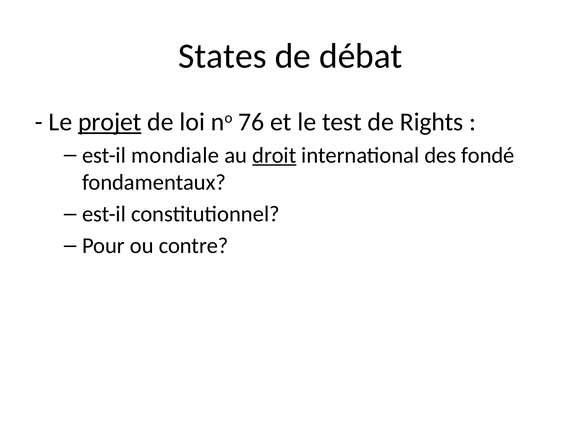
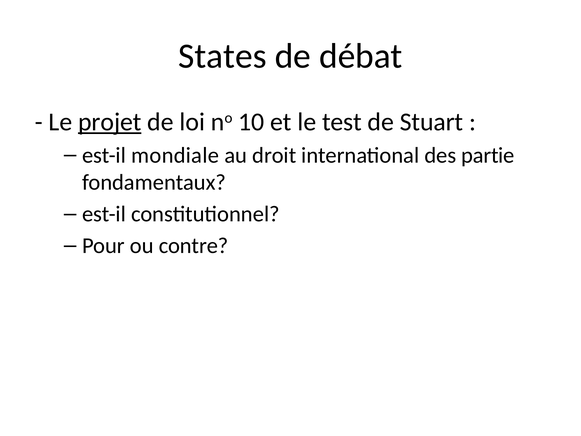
76: 76 -> 10 (251, 122)
Rights: Rights -> Stuart (432, 122)
droit underline: present -> none (274, 155)
fondé: fondé -> partie (488, 155)
